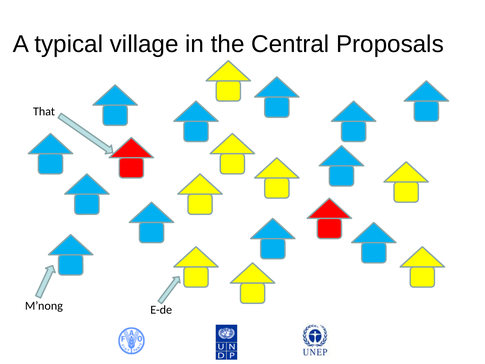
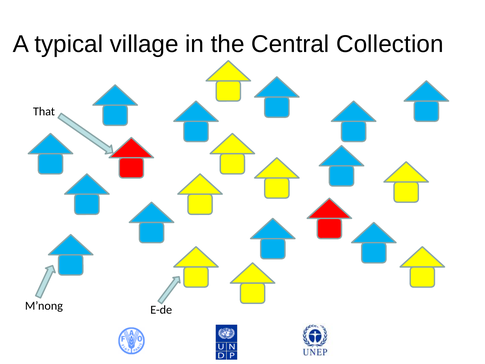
Proposals: Proposals -> Collection (390, 44)
